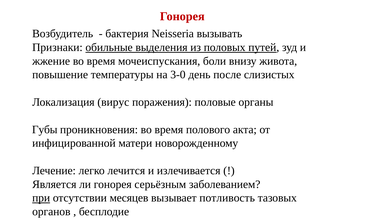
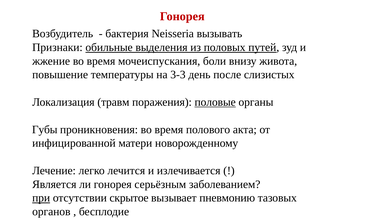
3-0: 3-0 -> 3-3 (178, 75)
вирус: вирус -> травм (113, 102)
половые underline: none -> present (215, 102)
месяцев: месяцев -> скрытое (129, 198)
потливость: потливость -> пневмонию (227, 198)
